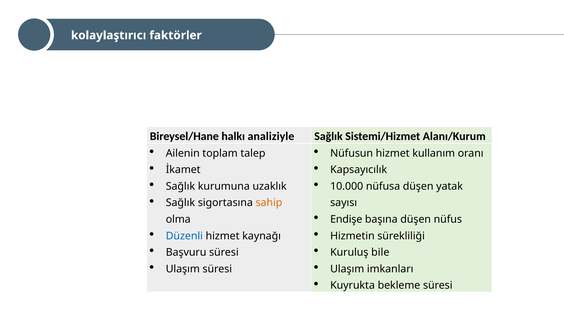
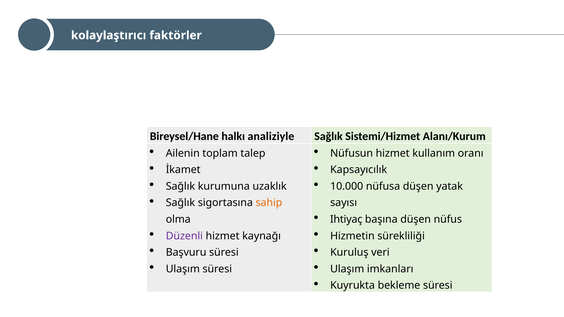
Endişe: Endişe -> Ihtiyaç (346, 220)
Düzenli colour: blue -> purple (184, 236)
bile: bile -> veri (380, 253)
